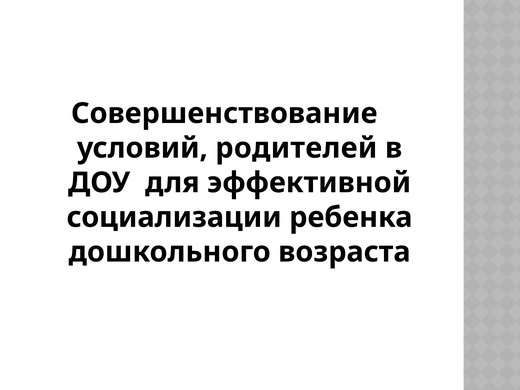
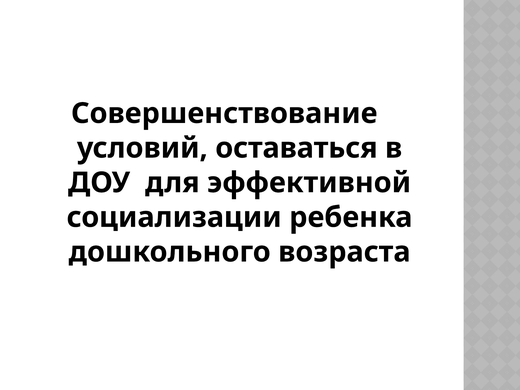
родителей: родителей -> оставаться (296, 148)
